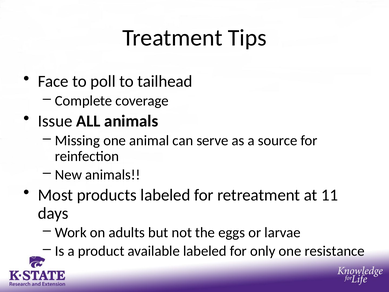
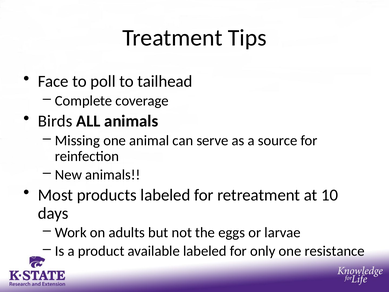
Issue: Issue -> Birds (55, 121)
11: 11 -> 10 (330, 195)
